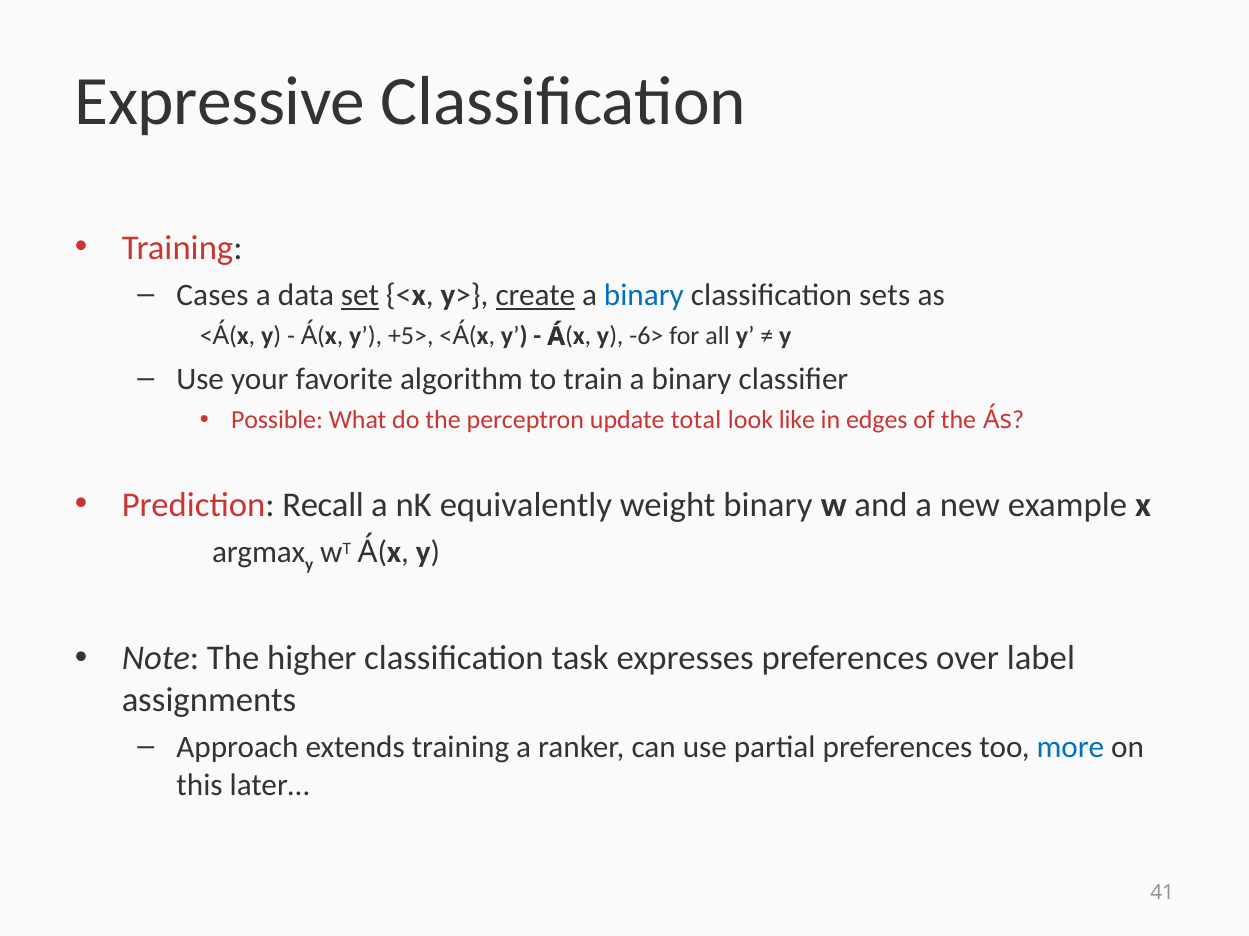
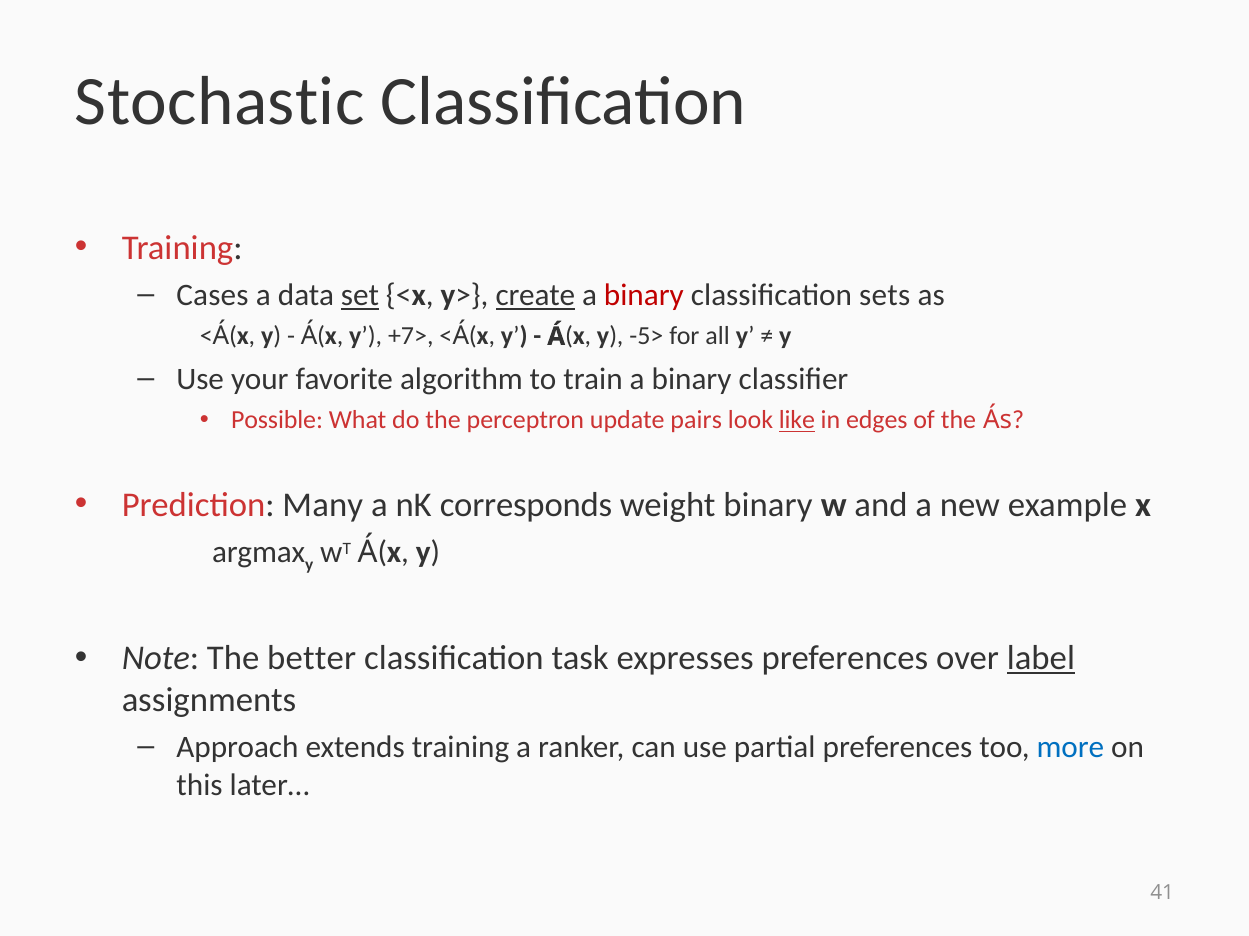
Expressive: Expressive -> Stochastic (220, 102)
binary colour: blue -> red (644, 296)
+5>: +5> -> +7> (411, 337)
-6>: -6> -> -5> (646, 337)
total: total -> pairs (696, 421)
like underline: none -> present (797, 421)
Recall: Recall -> Many (323, 506)
equivalently: equivalently -> corresponds (526, 506)
higher: higher -> better (312, 659)
label underline: none -> present (1041, 659)
